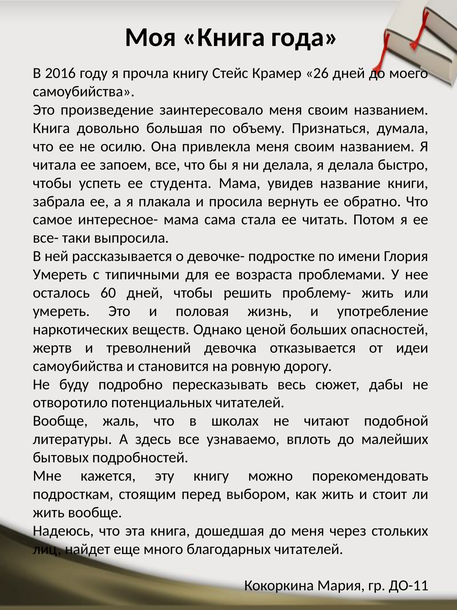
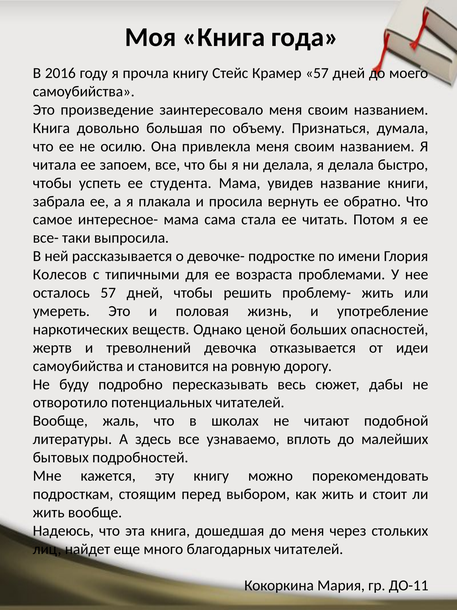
Крамер 26: 26 -> 57 (317, 73)
Умереть: Умереть -> Колесов (60, 274)
осталось 60: 60 -> 57 (108, 292)
